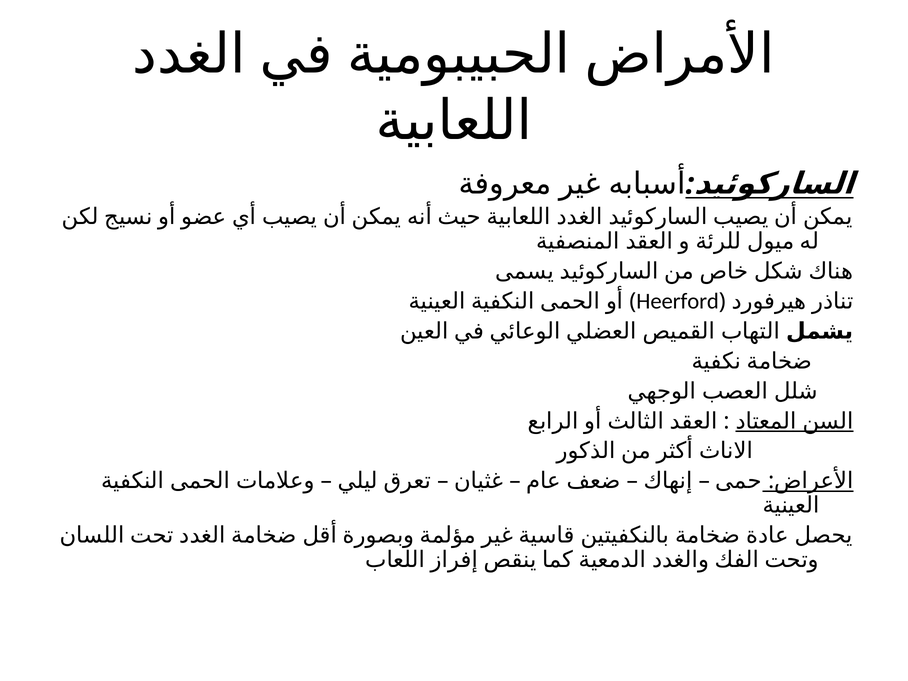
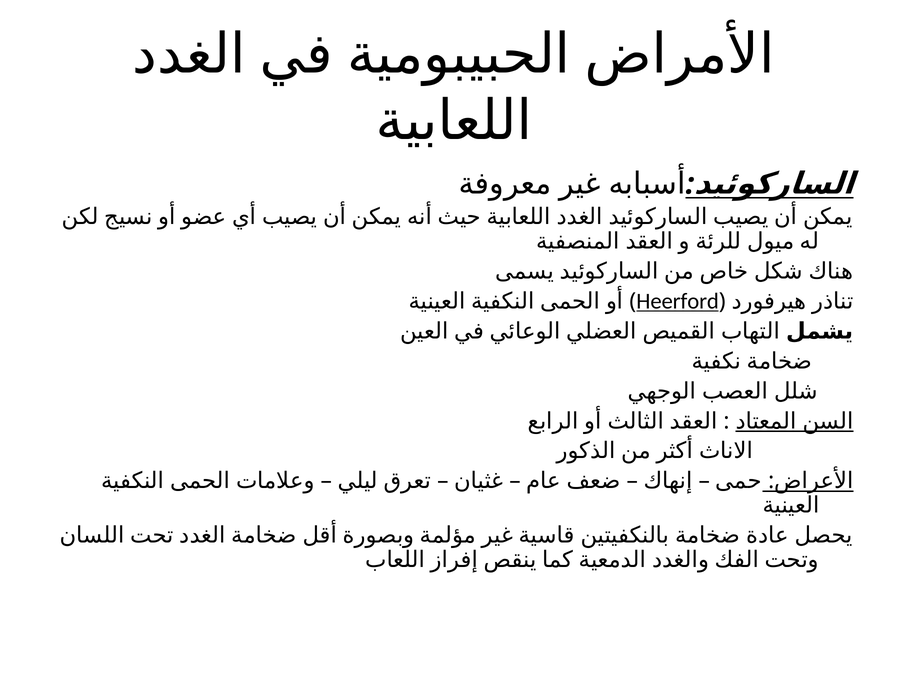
Heerford underline: none -> present (678, 301)
